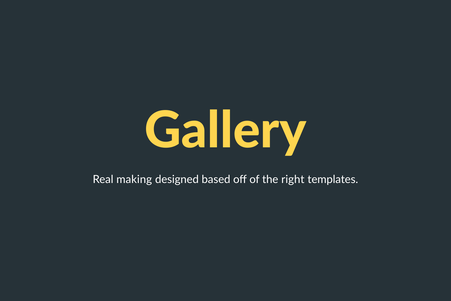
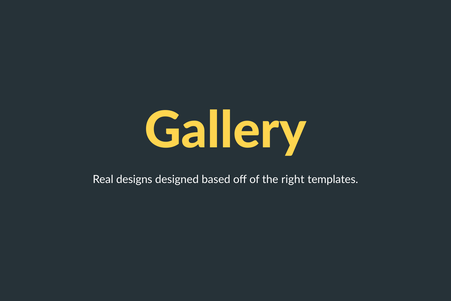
making: making -> designs (134, 179)
